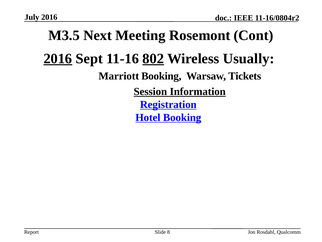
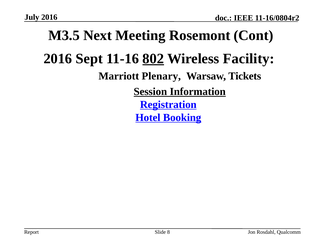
2016 underline: present -> none (58, 58)
Usually: Usually -> Facility (249, 58)
Marriott Booking: Booking -> Plenary (161, 76)
